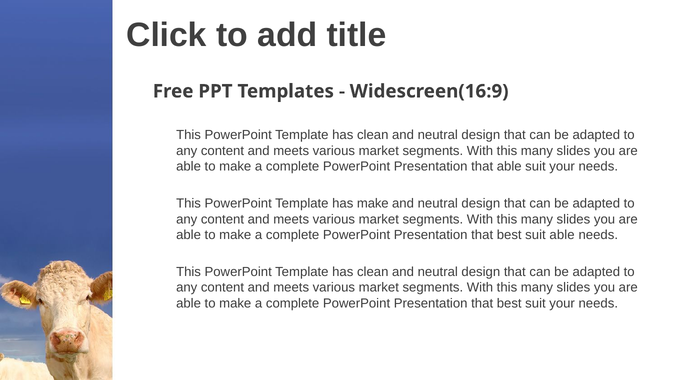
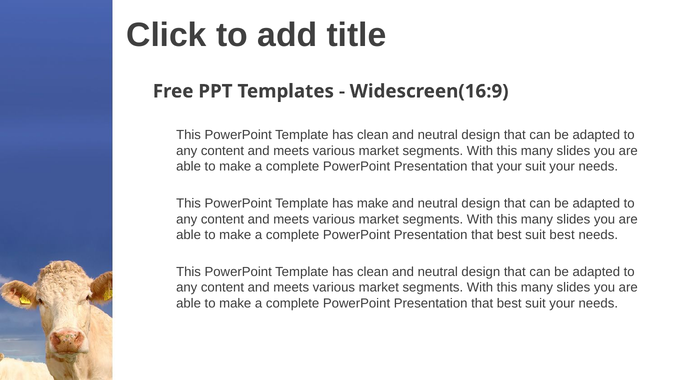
that able: able -> your (509, 166)
suit able: able -> best (562, 235)
